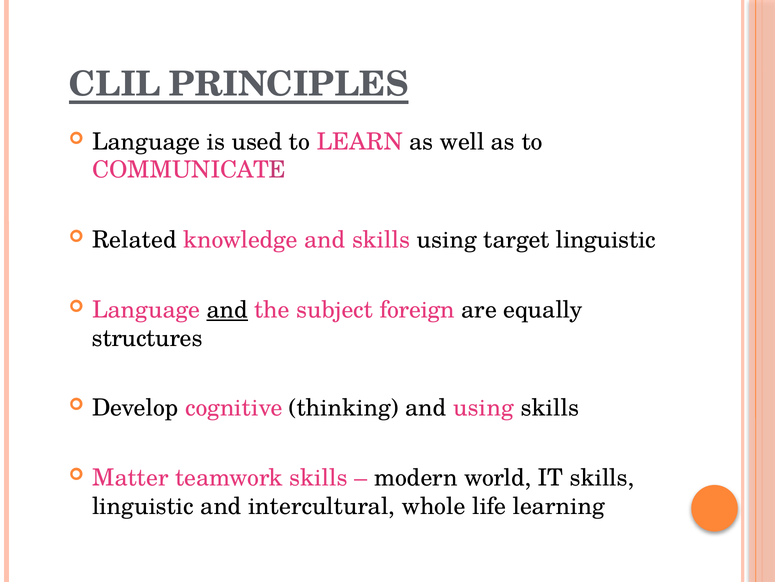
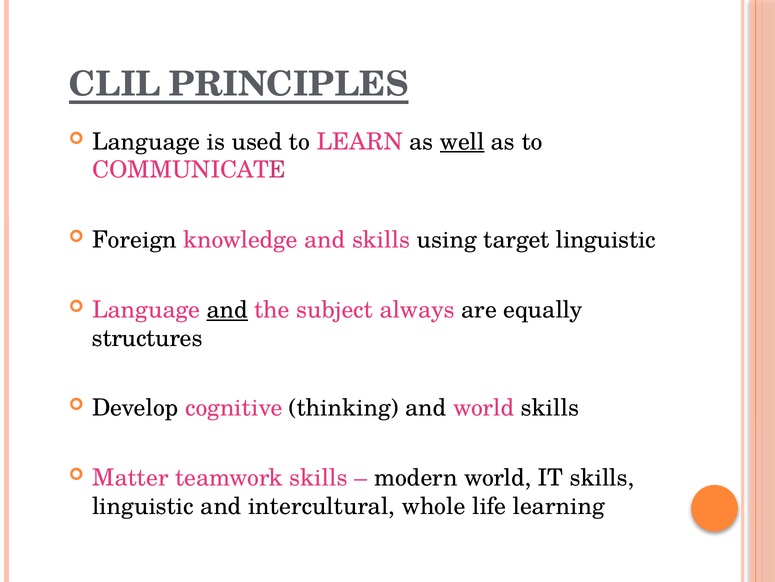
well underline: none -> present (462, 142)
Related: Related -> Foreign (134, 240)
foreign: foreign -> always (417, 309)
and using: using -> world (484, 408)
